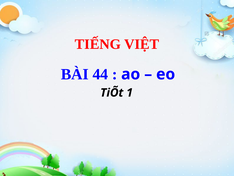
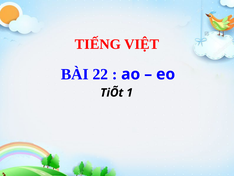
44: 44 -> 22 (100, 74)
